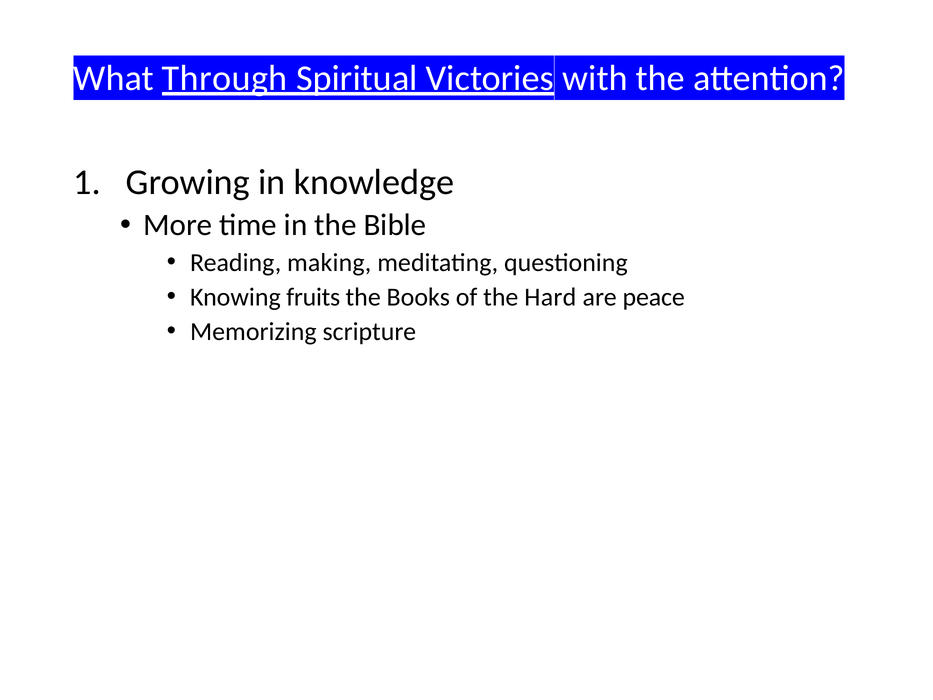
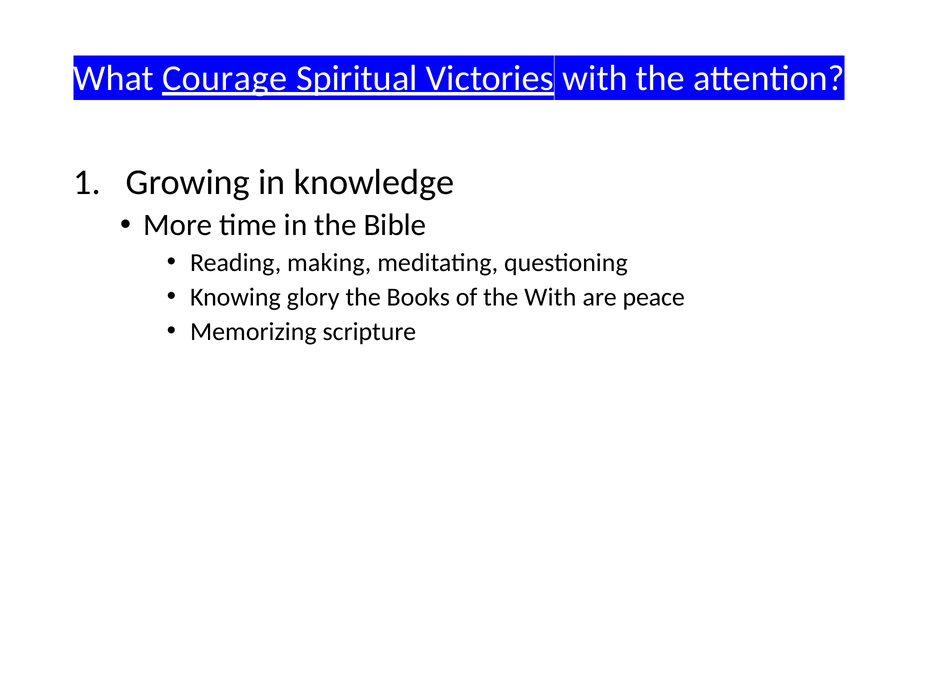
Through: Through -> Courage (225, 78)
fruits: fruits -> glory (313, 297)
the Hard: Hard -> With (550, 297)
